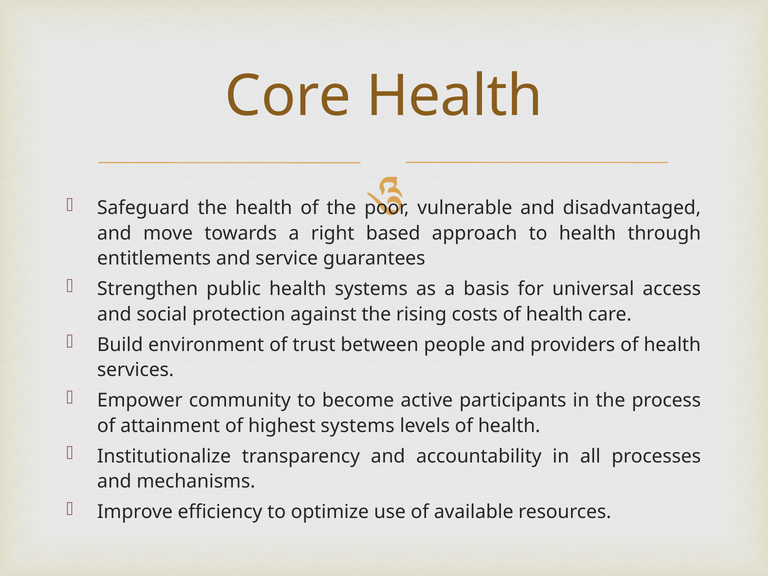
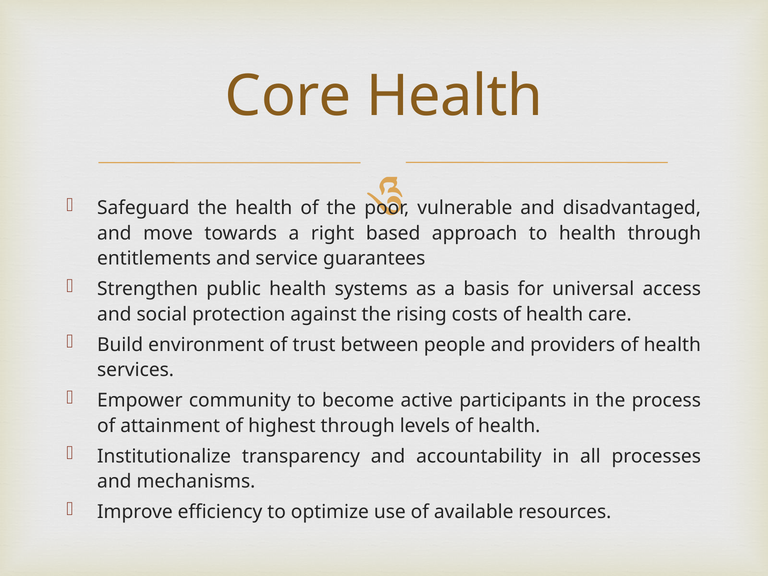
highest systems: systems -> through (358, 426)
